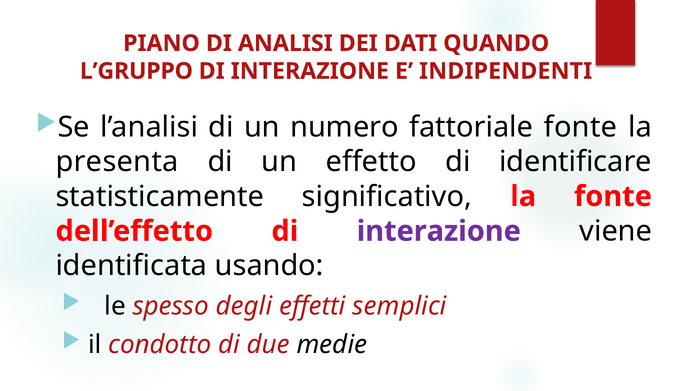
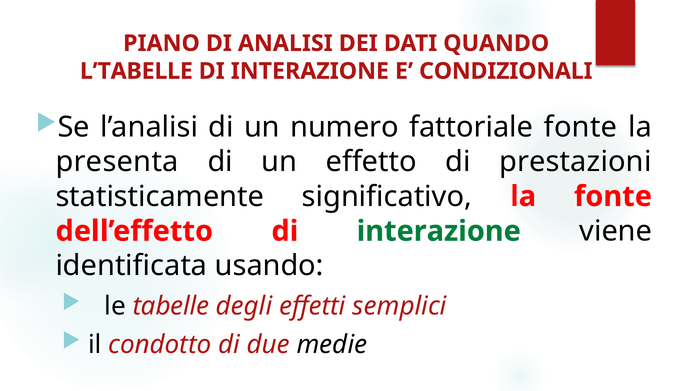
L’GRUPPO: L’GRUPPO -> L’TABELLE (136, 71)
INDIPENDENTI: INDIPENDENTI -> CONDIZIONALI (506, 71)
identificare: identificare -> prestazioni (575, 162)
interazione colour: purple -> green (439, 231)
spesso: spesso -> tabelle (171, 306)
